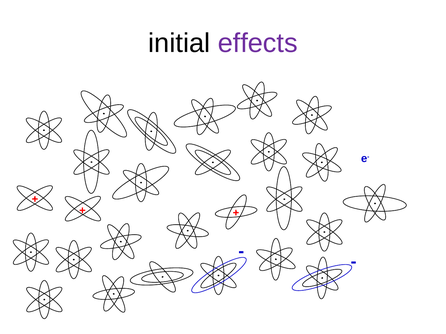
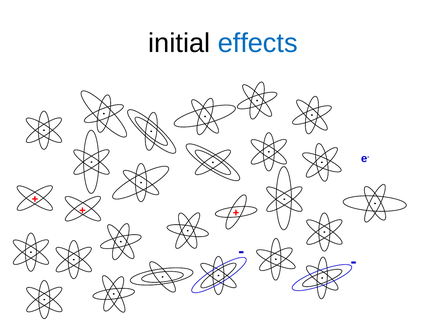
effects colour: purple -> blue (258, 43)
